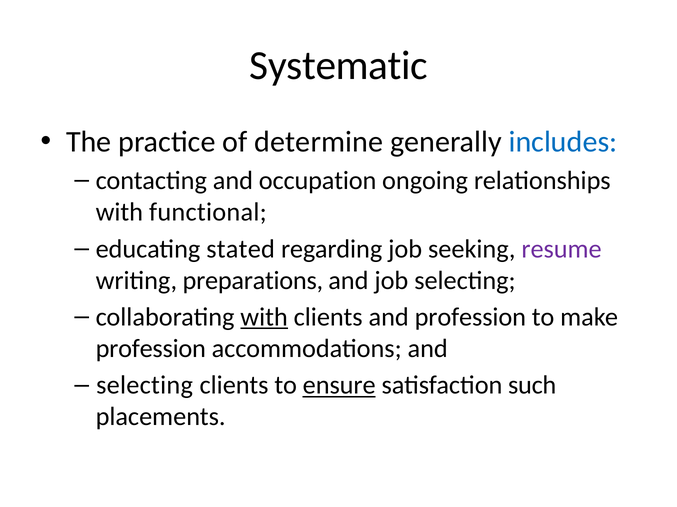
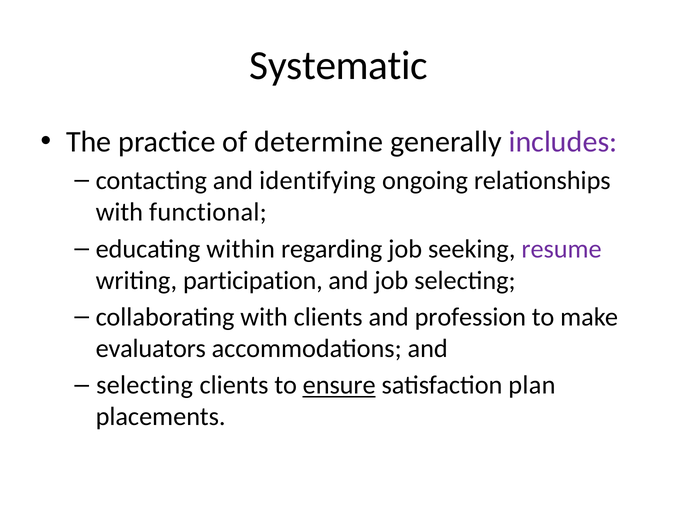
includes colour: blue -> purple (563, 142)
occupation: occupation -> identifying (317, 181)
stated: stated -> within (241, 249)
preparations: preparations -> participation (253, 281)
with underline: present -> none (264, 318)
profession: profession -> evaluators (151, 349)
such: such -> plan (532, 386)
